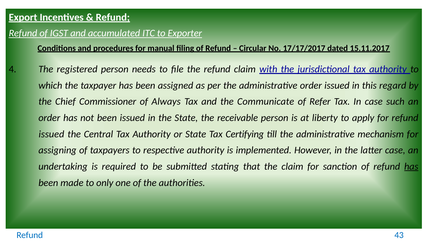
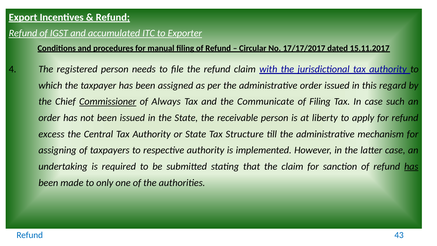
Commissioner underline: none -> present (108, 102)
of Refer: Refer -> Filing (320, 102)
issued: issued -> excess (51, 134)
Certifying: Certifying -> Structure (245, 134)
